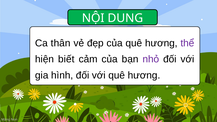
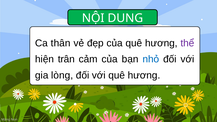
biết: biết -> trân (66, 59)
nhỏ colour: purple -> blue (151, 59)
hình: hình -> lòng (62, 75)
